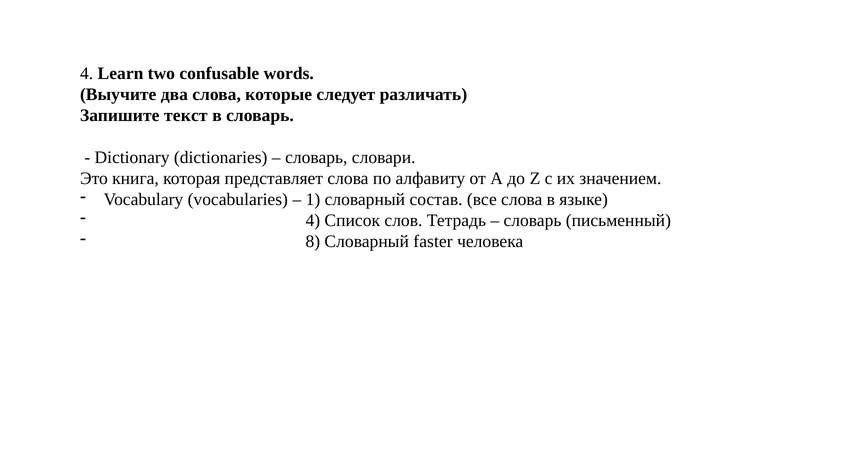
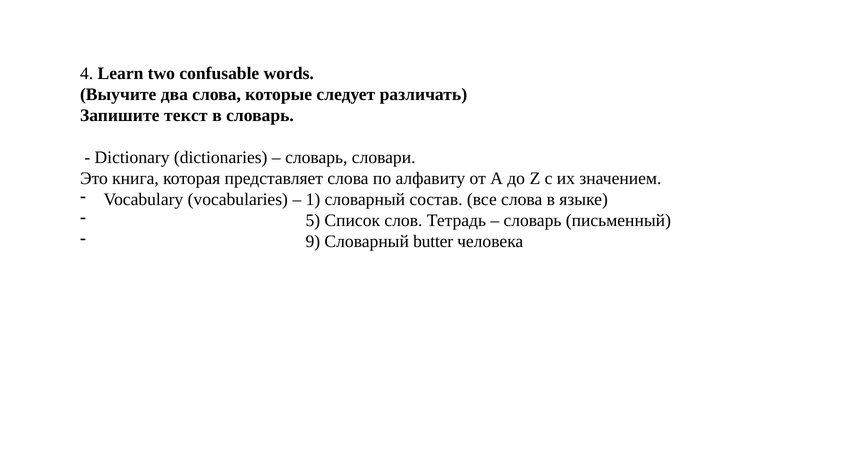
4: 4 -> 5 (313, 221)
8: 8 -> 9 (313, 242)
faster: faster -> butter (433, 242)
